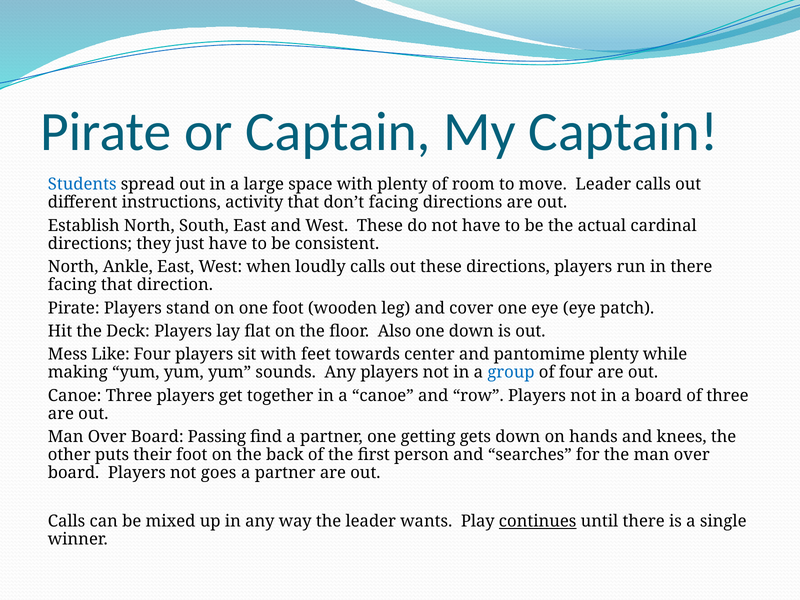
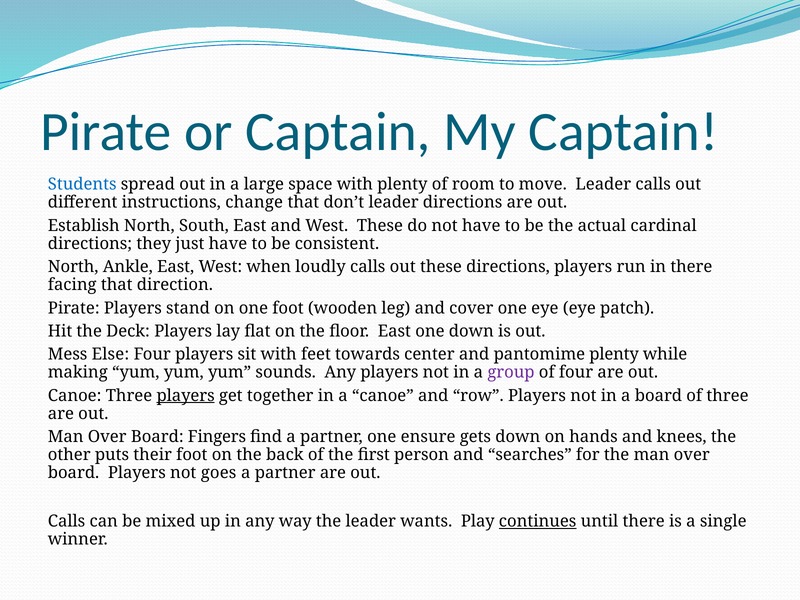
activity: activity -> change (254, 202)
don’t facing: facing -> leader (394, 202)
floor Also: Also -> East (394, 331)
Like: Like -> Else (110, 354)
group colour: blue -> purple (511, 372)
players underline: none -> present (186, 396)
Passing: Passing -> Fingers (217, 437)
getting: getting -> ensure (428, 437)
